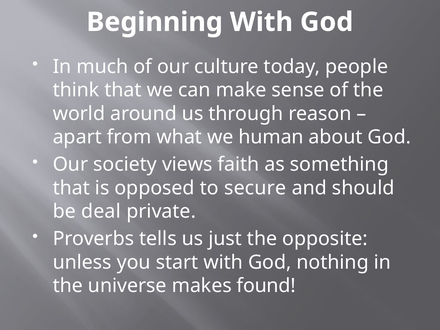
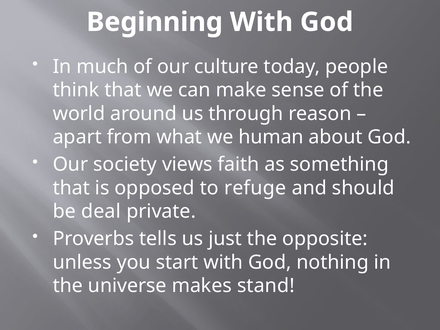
secure: secure -> refuge (255, 188)
found: found -> stand (266, 286)
